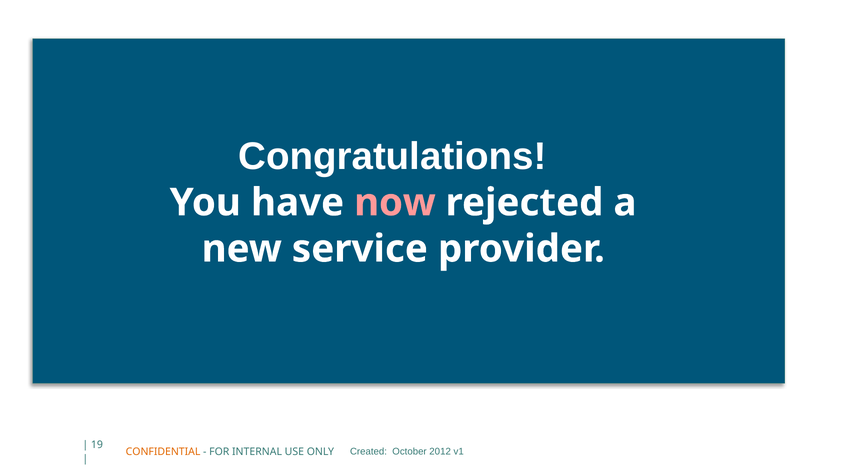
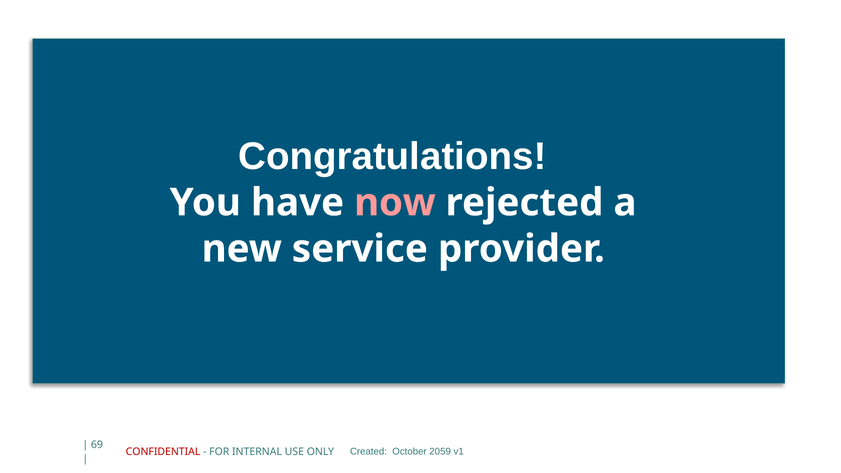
19: 19 -> 69 (97, 445)
2012: 2012 -> 2059 (440, 452)
CONFIDENTIAL colour: orange -> red (163, 452)
